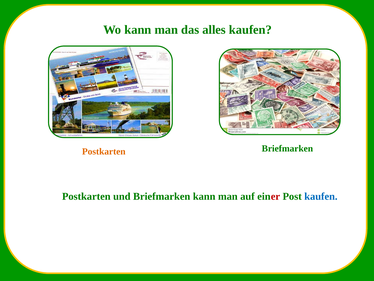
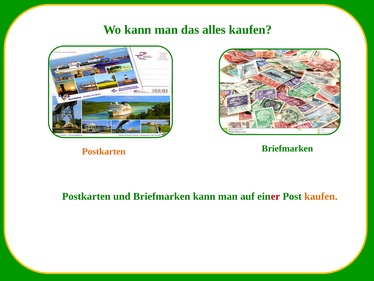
kaufen colour: blue -> orange (321, 196)
